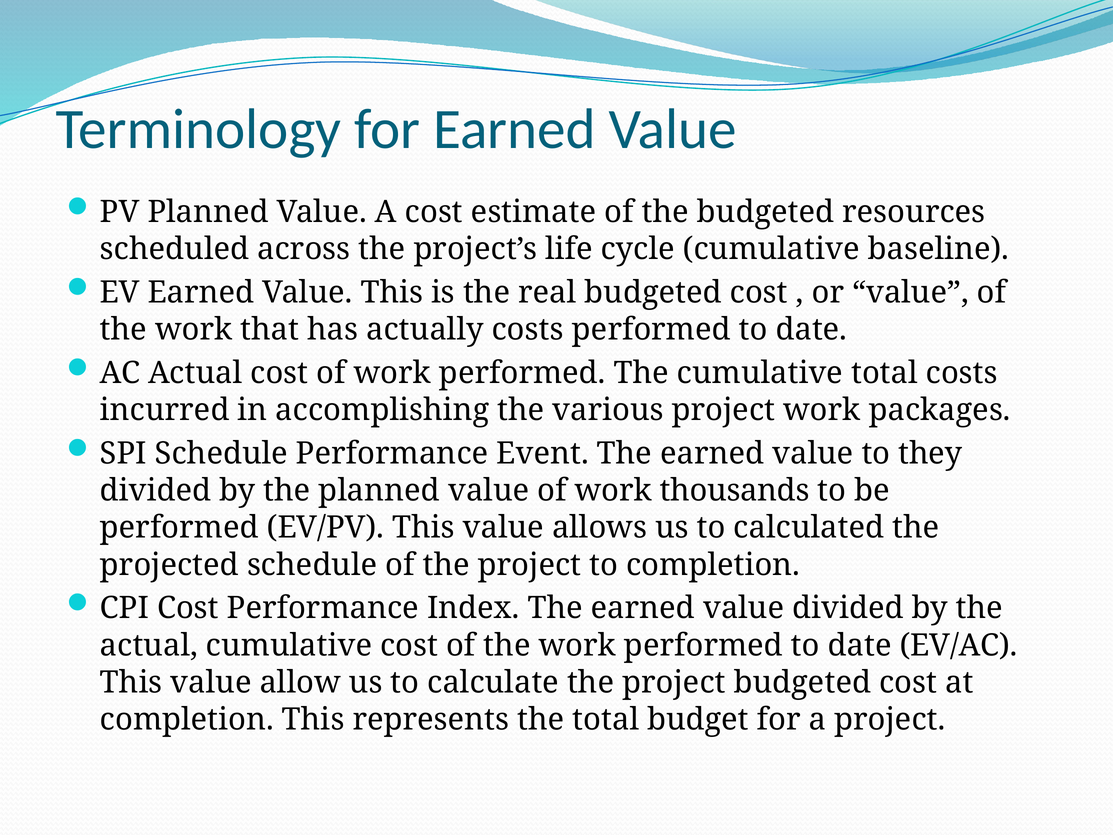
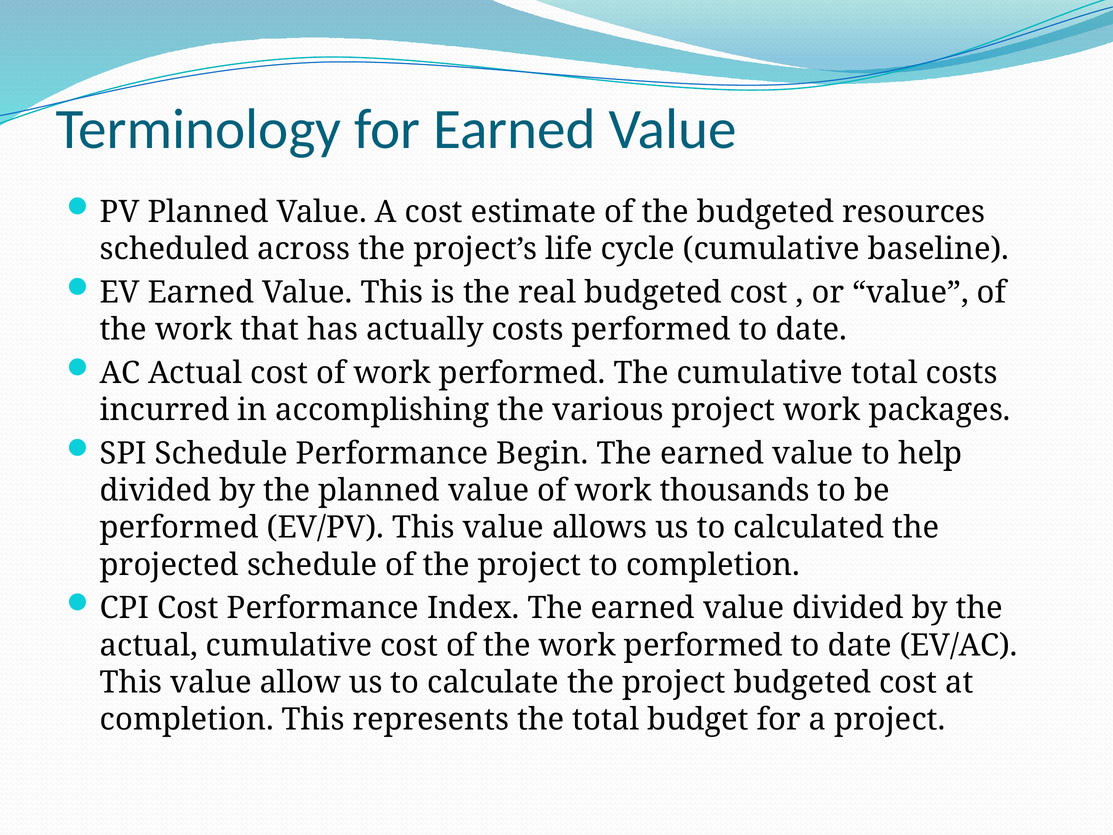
Event: Event -> Begin (542, 453)
they: they -> help (930, 453)
